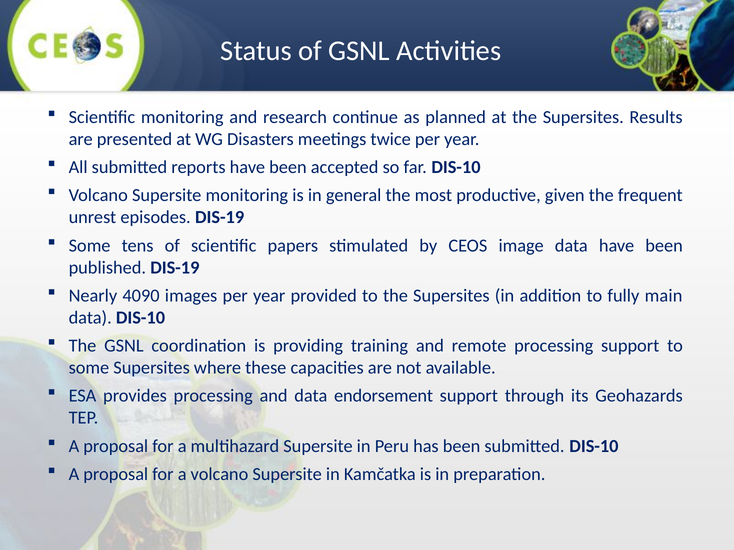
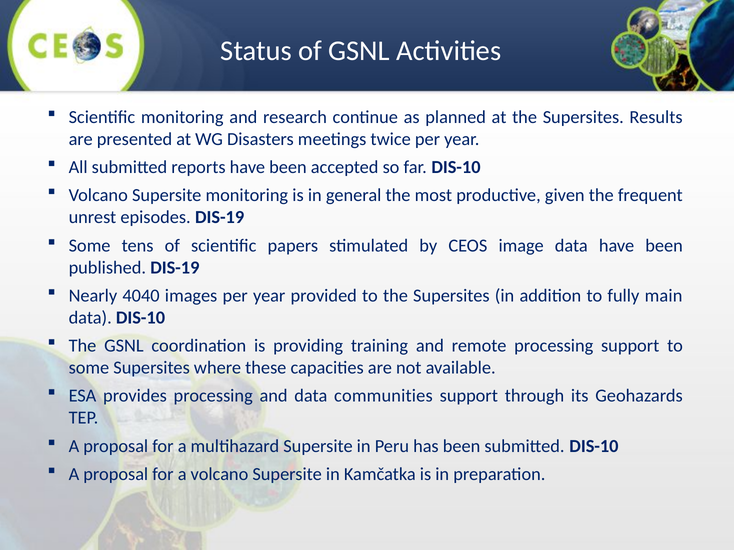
4090: 4090 -> 4040 (141, 296)
endorsement: endorsement -> communities (383, 396)
